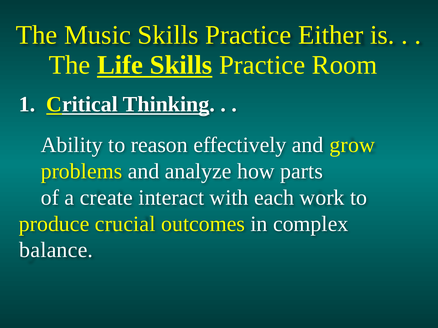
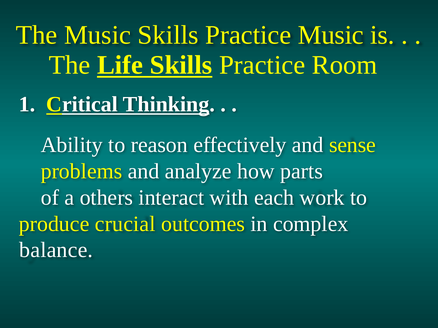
Practice Either: Either -> Music (331, 35)
grow: grow -> sense (352, 145)
create: create -> others (106, 198)
